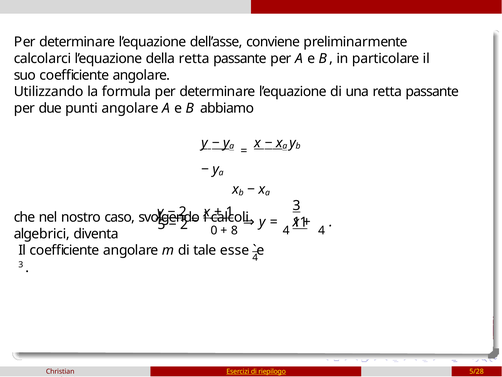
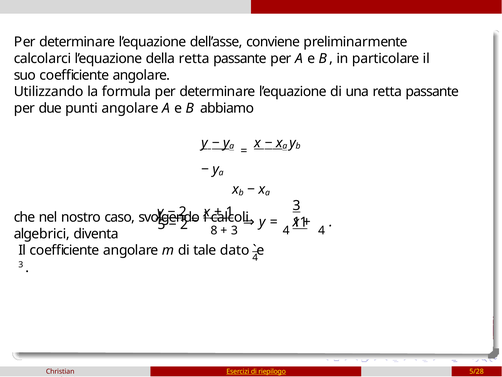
0: 0 -> 8 (214, 230)
8: 8 -> 3 (234, 230)
esse: esse -> dato (235, 250)
